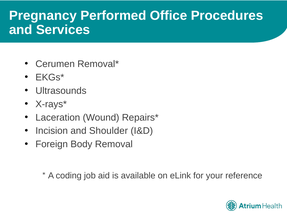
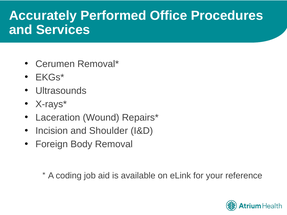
Pregnancy: Pregnancy -> Accurately (43, 16)
